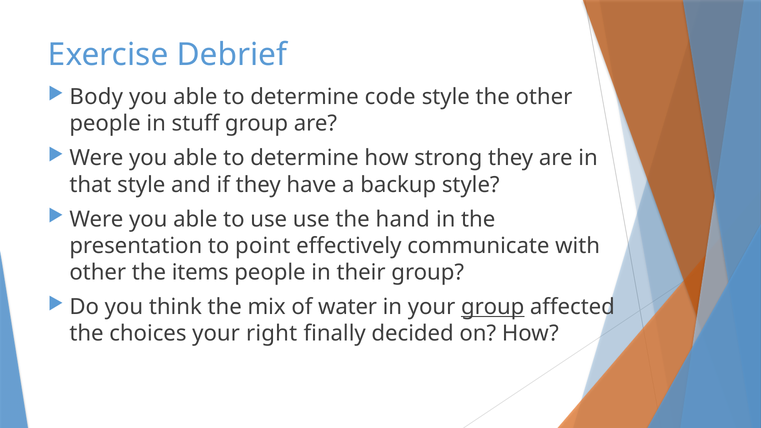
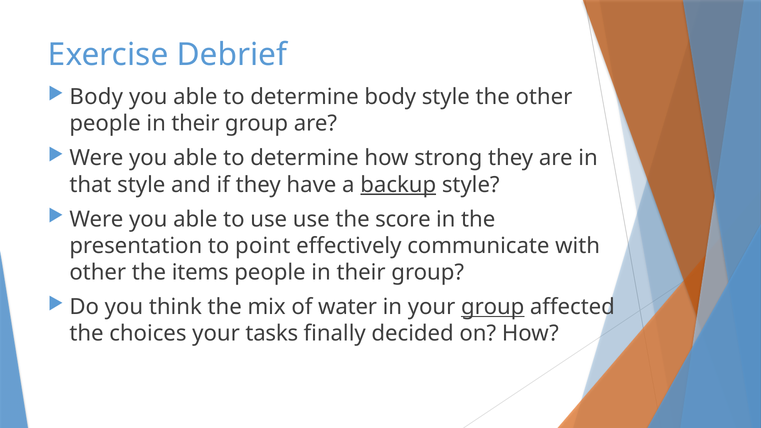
determine code: code -> body (390, 97)
stuff: stuff -> their (196, 124)
backup underline: none -> present (398, 185)
hand: hand -> score (403, 219)
right: right -> tasks (272, 334)
